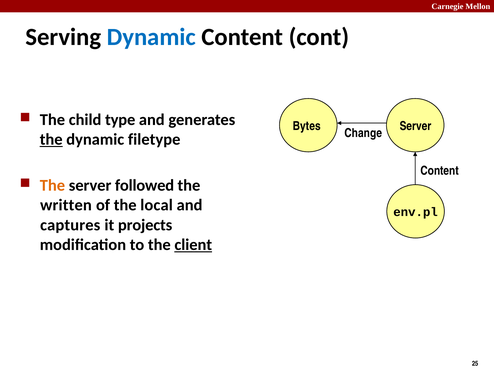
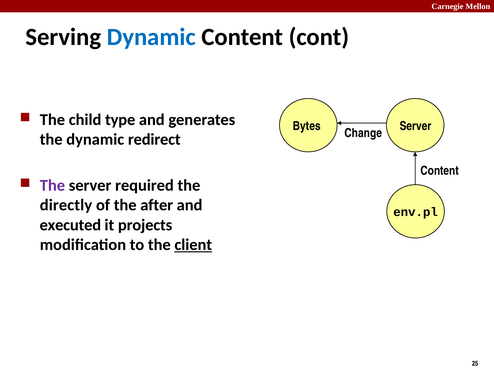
the underline: present -> none (51, 140)
filetype: filetype -> redirect (154, 140)
The colour: orange -> purple (52, 186)
followed: followed -> required (144, 186)
written: written -> directly (66, 205)
local: local -> after (157, 205)
captures: captures -> executed (70, 225)
